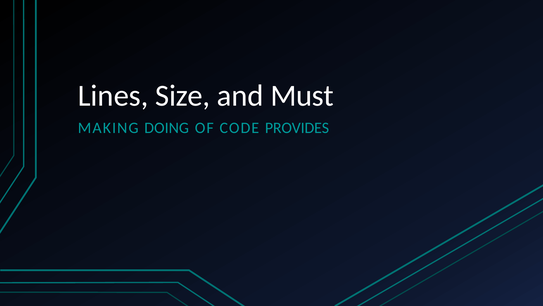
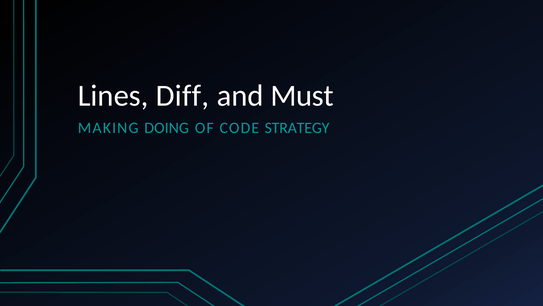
Size: Size -> Diff (182, 96)
PROVIDES: PROVIDES -> STRATEGY (297, 128)
